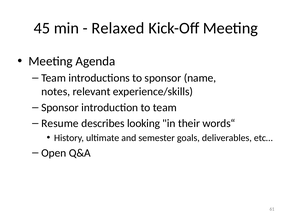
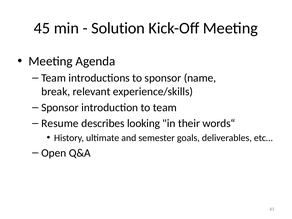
Relaxed: Relaxed -> Solution (118, 28)
notes: notes -> break (56, 92)
